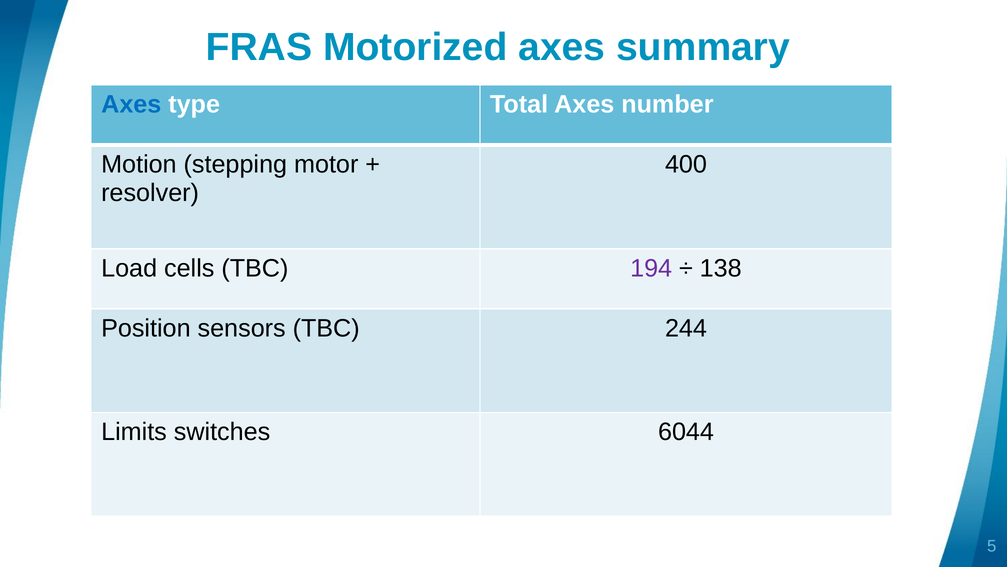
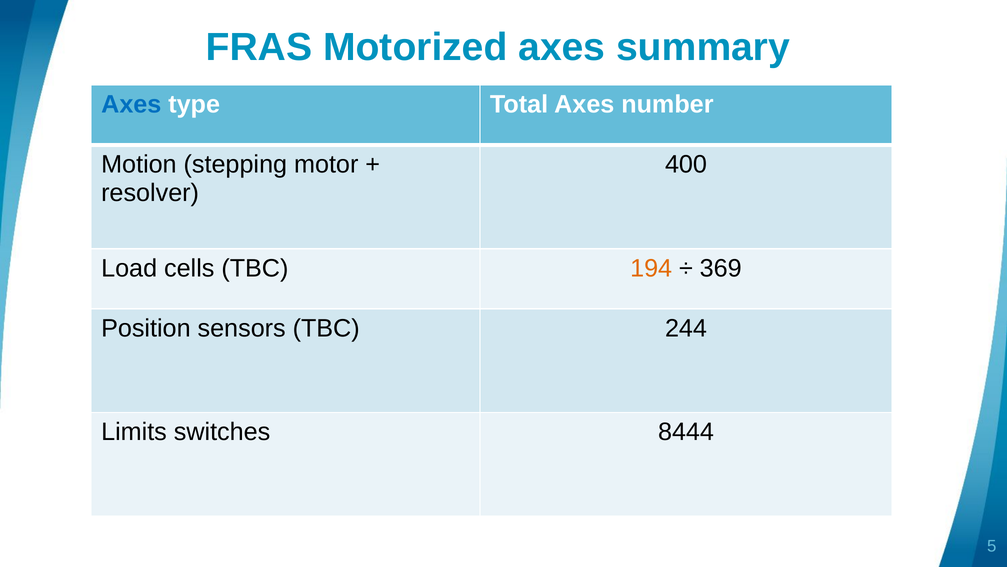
194 colour: purple -> orange (651, 268)
138: 138 -> 369 (721, 268)
6044: 6044 -> 8444 (686, 432)
